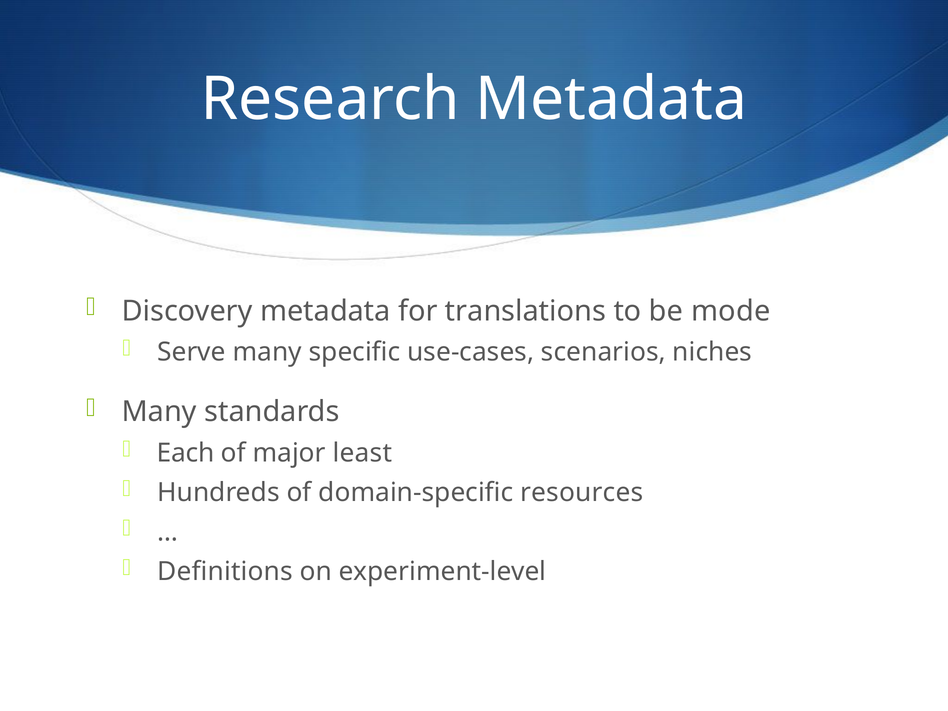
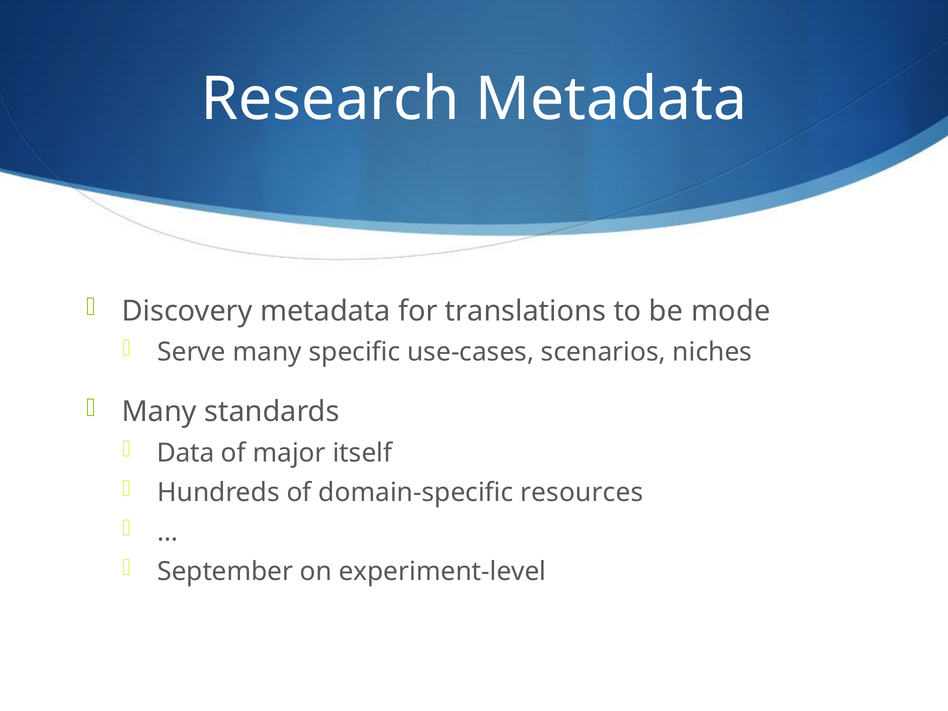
Each: Each -> Data (186, 453)
least: least -> itself (362, 453)
Definitions: Definitions -> September (225, 572)
